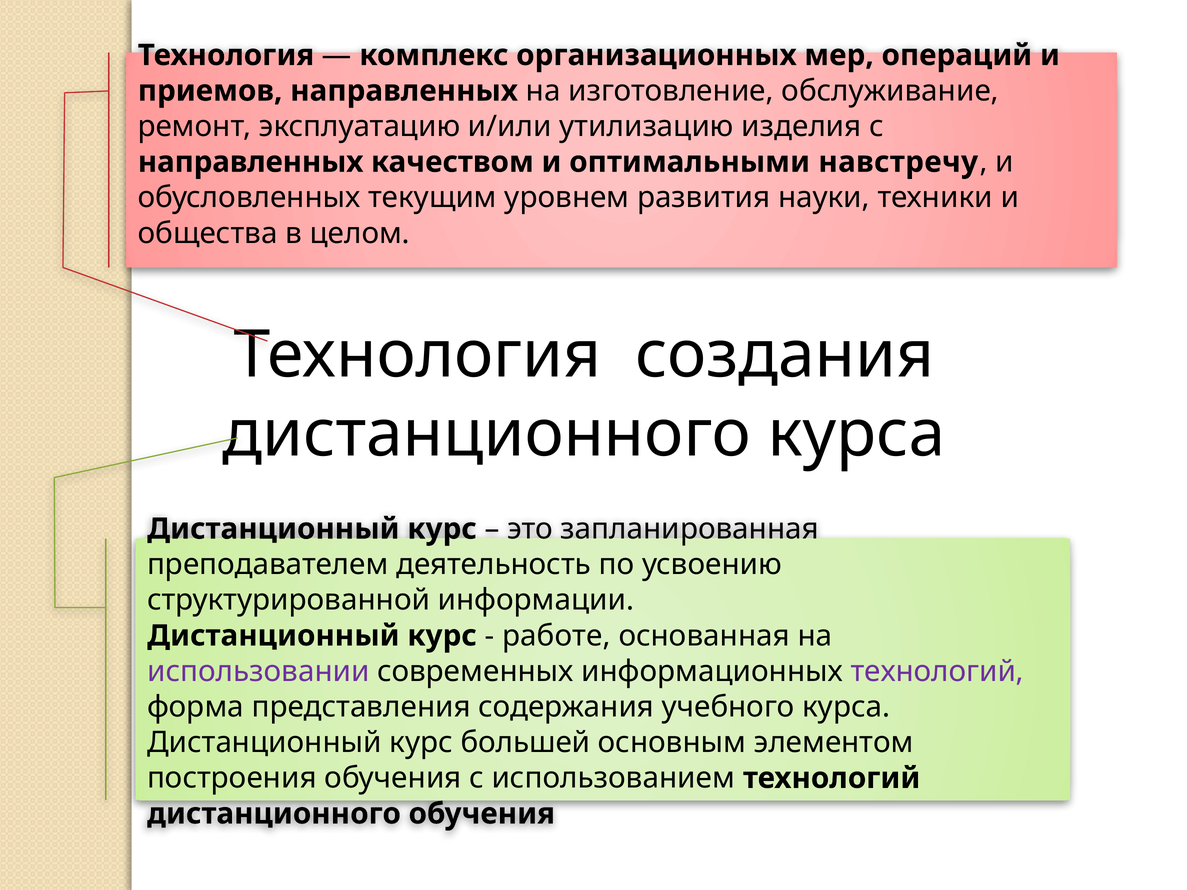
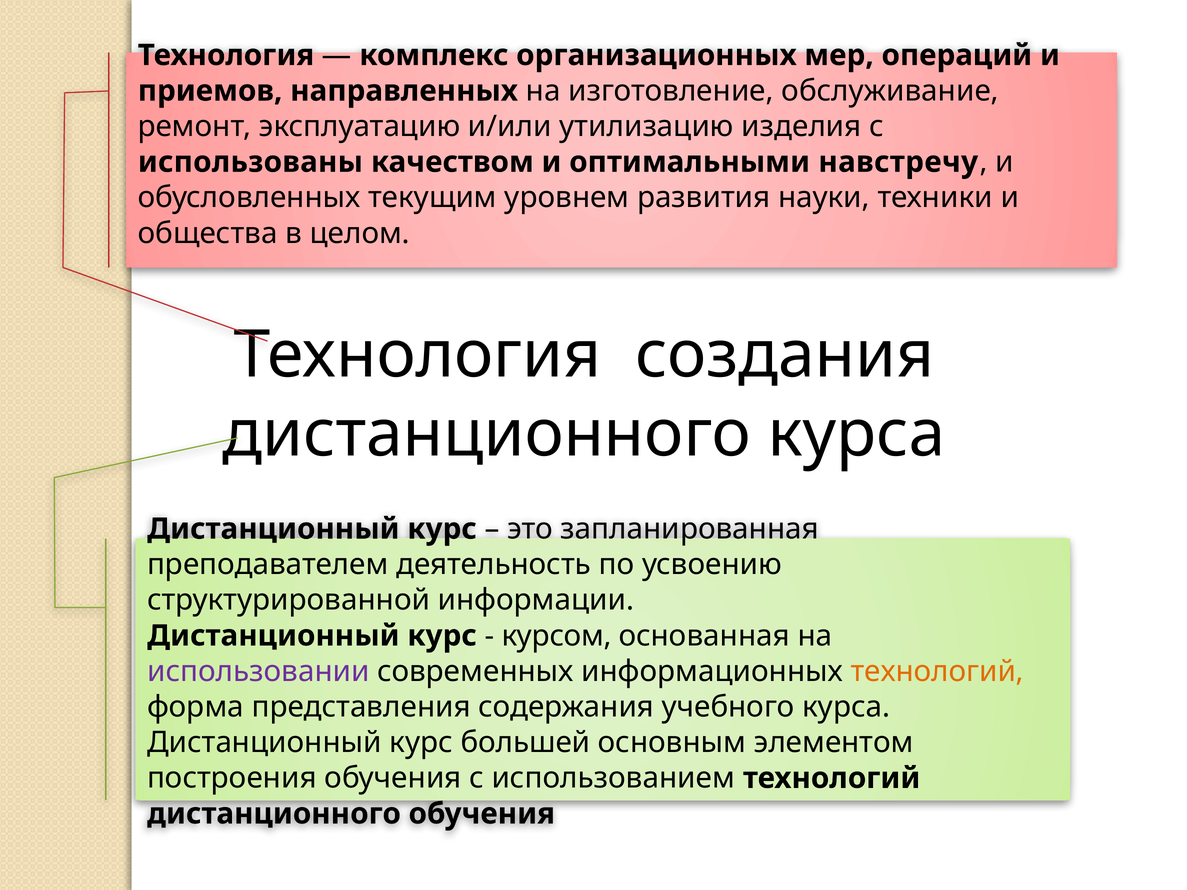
направленных: направленных -> использованы (250, 162)
работе: работе -> курсом (557, 636)
технологий colour: purple -> orange (937, 672)
